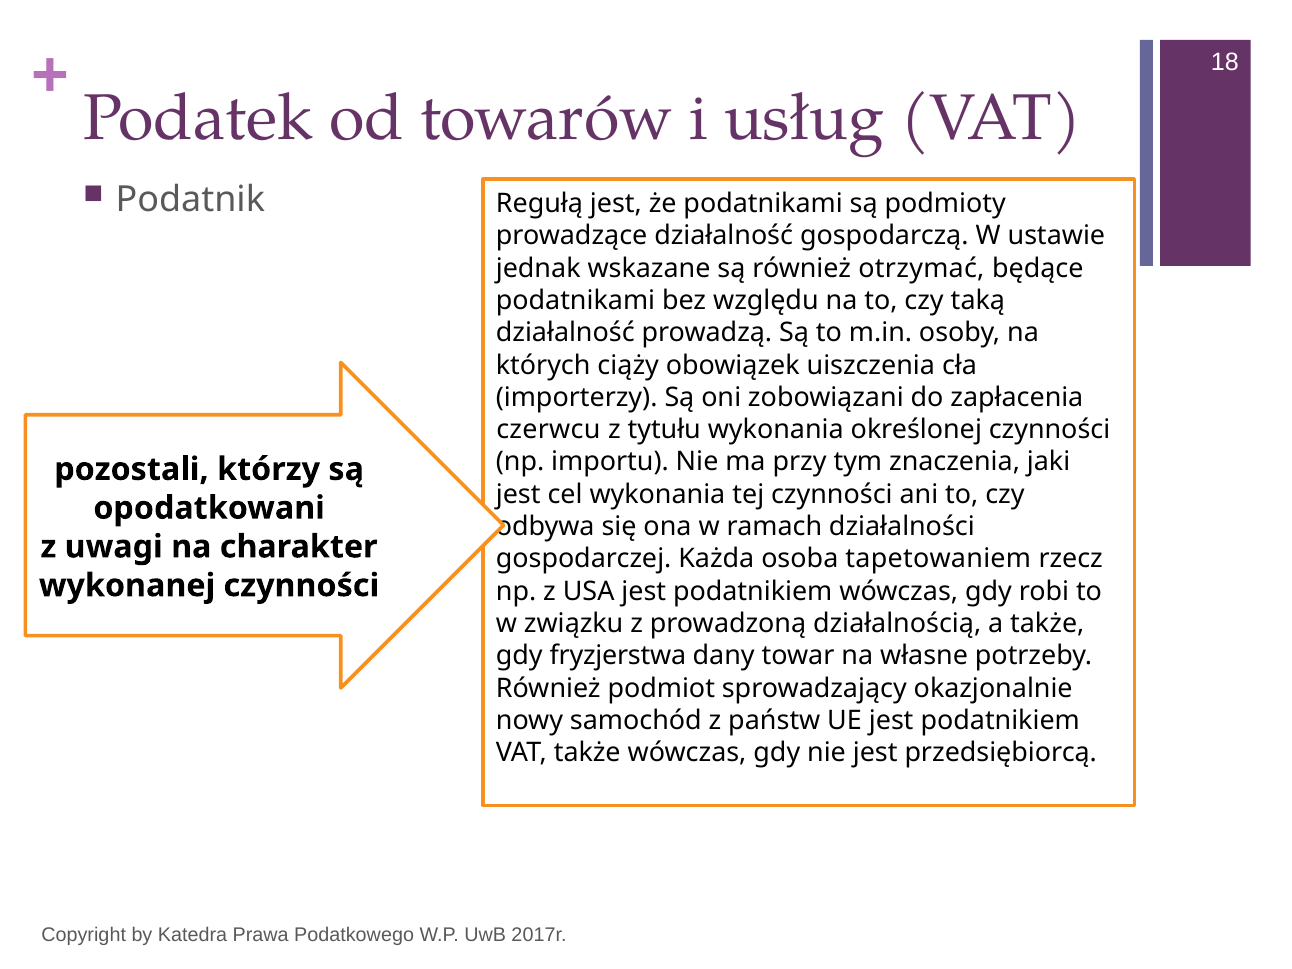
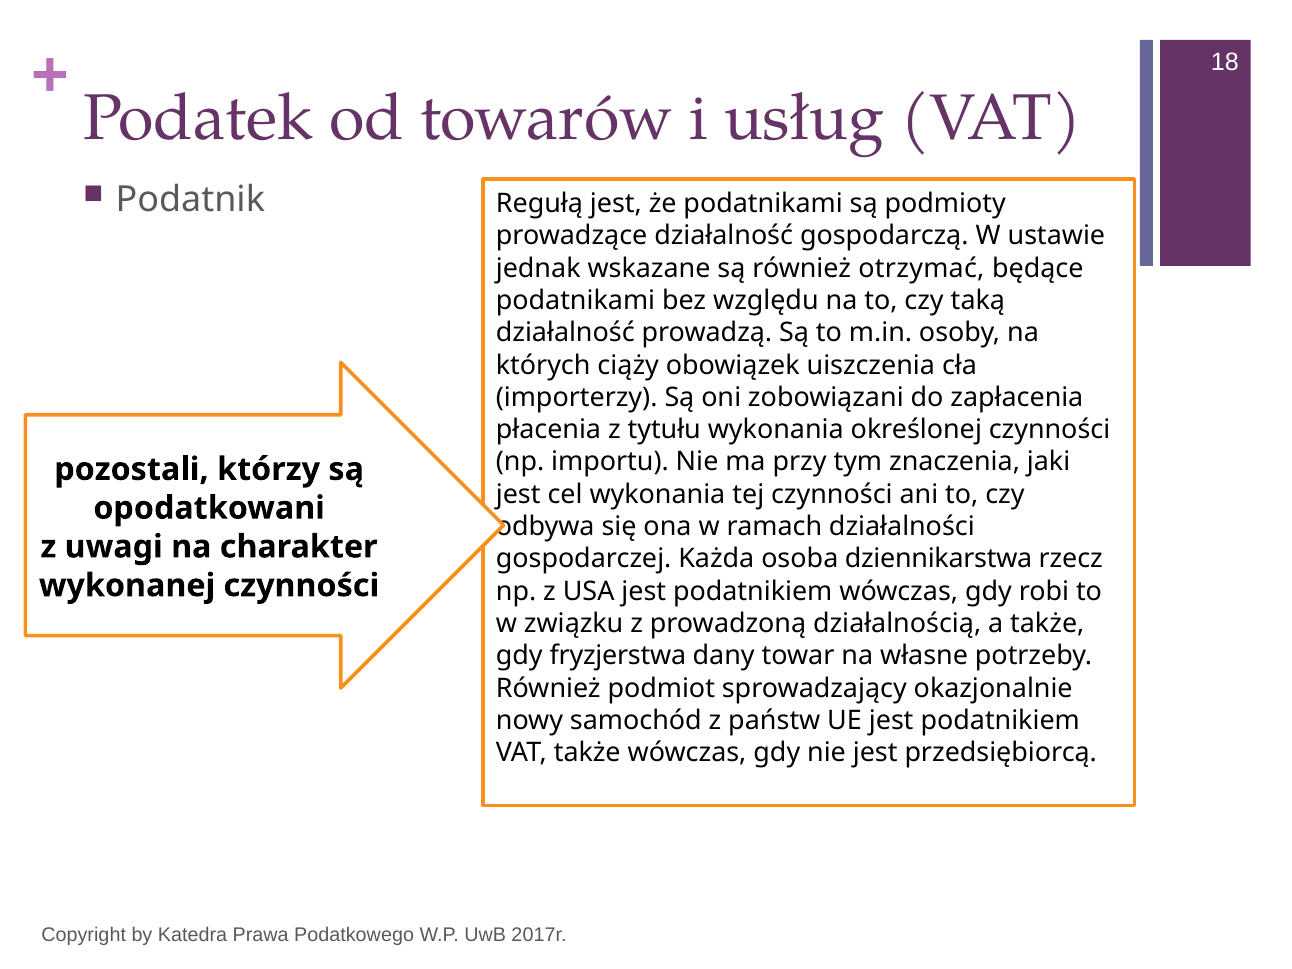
czerwcu: czerwcu -> płacenia (548, 430)
tapetowaniem: tapetowaniem -> dziennikarstwa (939, 559)
